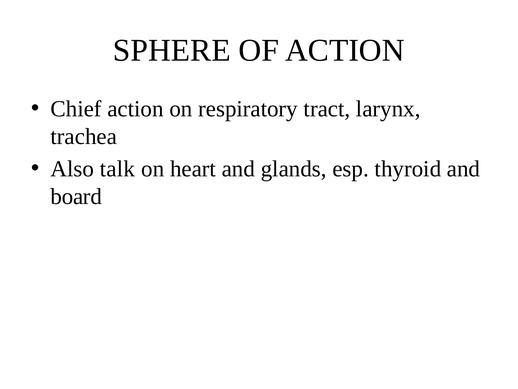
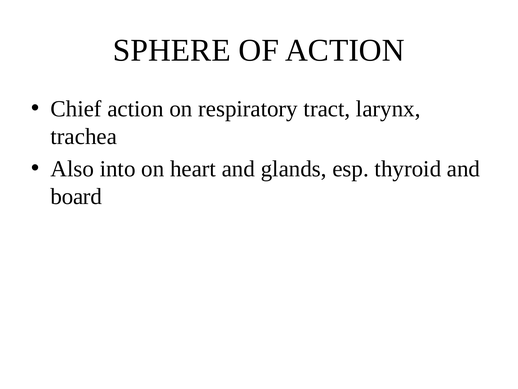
talk: talk -> into (118, 169)
